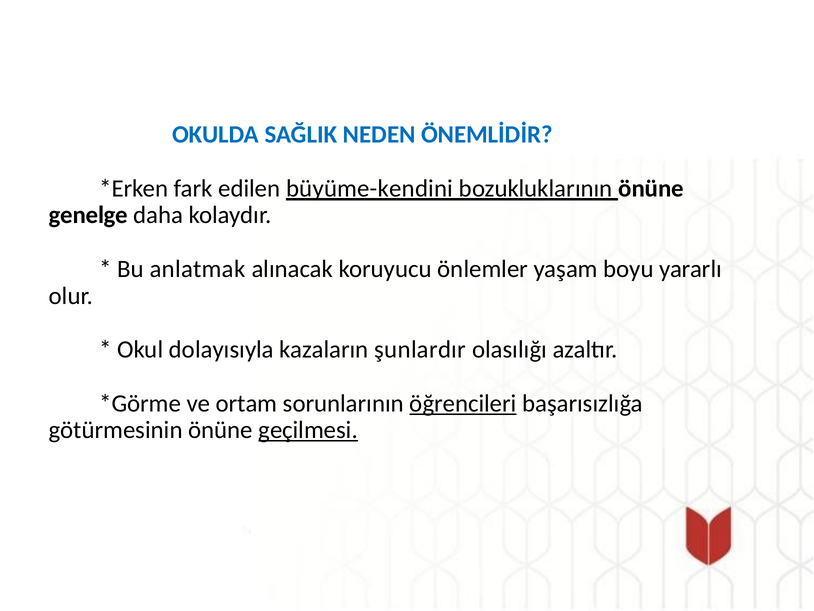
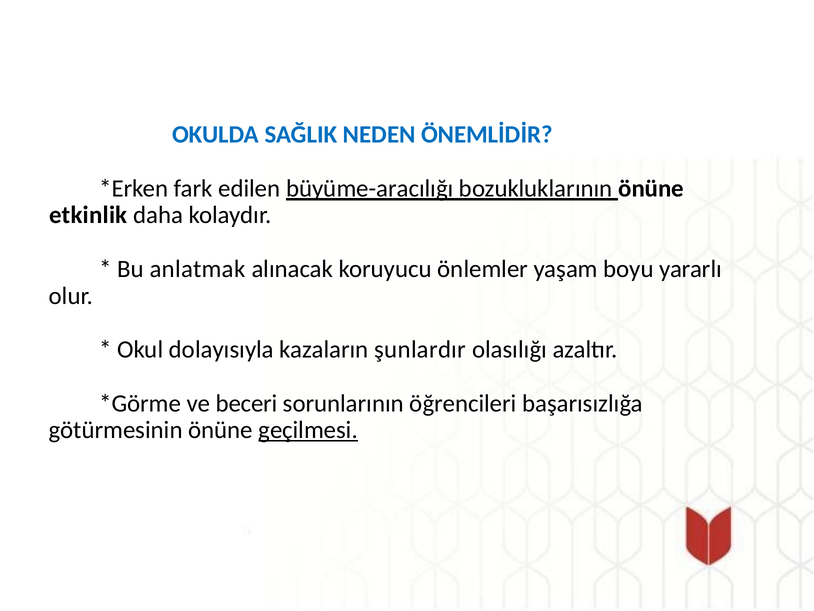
büyüme-kendini: büyüme-kendini -> büyüme-aracılığı (370, 188)
genelge: genelge -> etkinlik (88, 215)
ortam: ortam -> beceri (247, 403)
öğrencileri underline: present -> none (463, 403)
